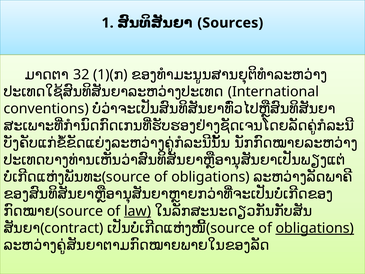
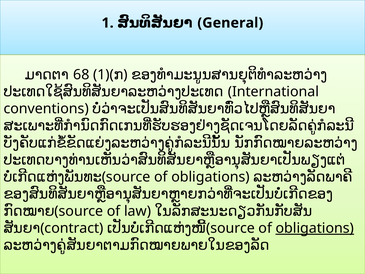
Sources: Sources -> General (230, 23)
32: 32 -> 68 (81, 75)
law underline: present -> none (138, 211)
